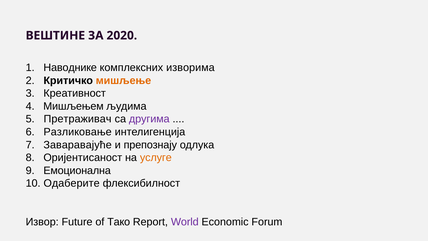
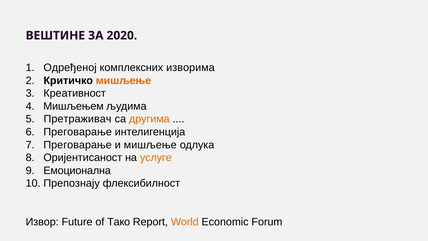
Наводнике: Наводнике -> Одређеној (70, 68)
другима colour: purple -> orange (149, 119)
6 Разликовање: Разликовање -> Преговарање (78, 132)
7 Заваравајуће: Заваравајуће -> Преговарање (78, 145)
и препознају: препознају -> мишљење (150, 145)
Одаберите: Одаберите -> Препознају (72, 183)
World colour: purple -> orange (185, 222)
